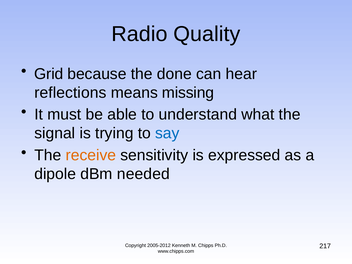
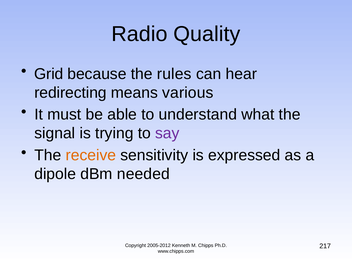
done: done -> rules (174, 74)
reflections: reflections -> redirecting (70, 93)
missing: missing -> various (188, 93)
say colour: blue -> purple (167, 133)
